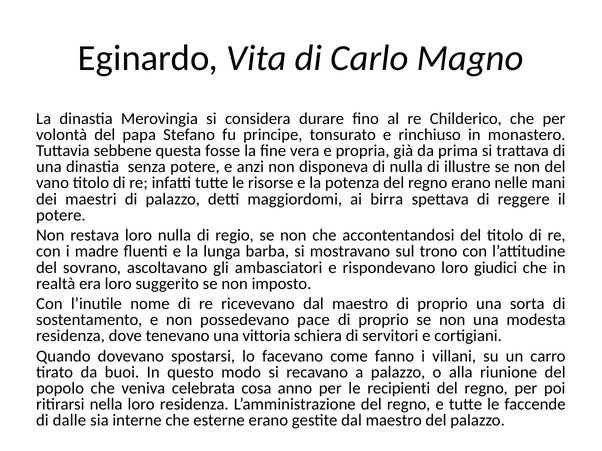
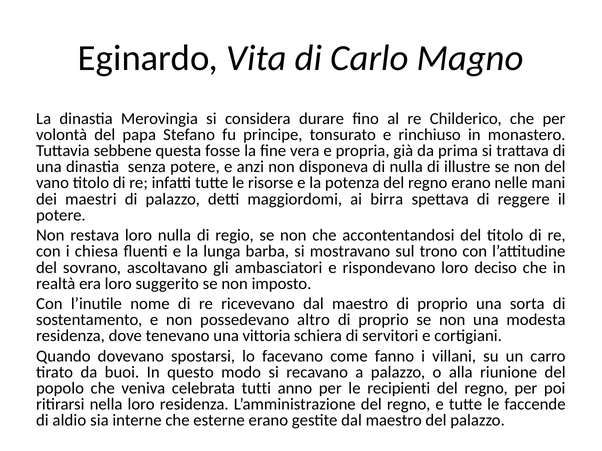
madre: madre -> chiesa (97, 252)
giudici: giudici -> deciso (496, 268)
pace: pace -> altro (313, 320)
cosa: cosa -> tutti (256, 389)
dalle: dalle -> aldio (69, 421)
